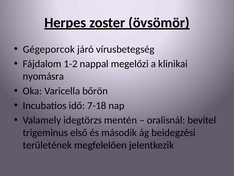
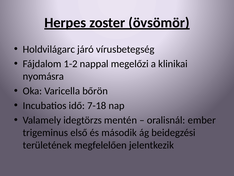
Gégeporcok: Gégeporcok -> Holdvilágarc (49, 49)
bevitel: bevitel -> ember (202, 120)
